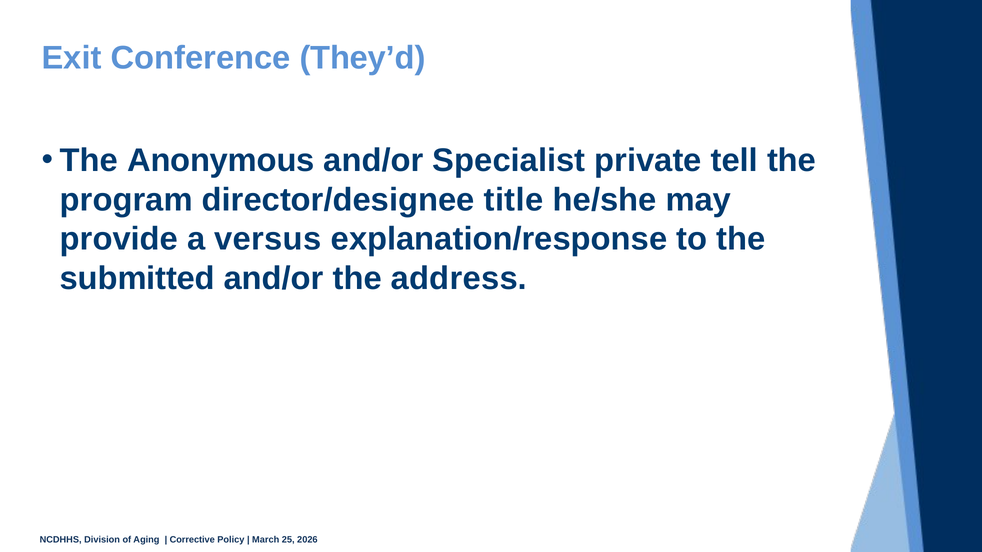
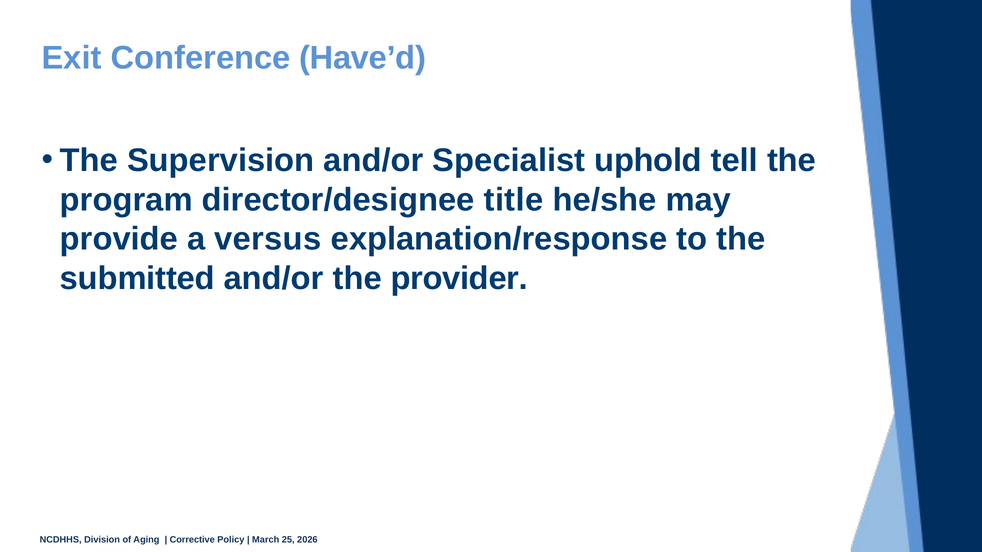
They’d: They’d -> Have’d (363, 58)
Anonymous: Anonymous -> Supervision (221, 161)
private: private -> uphold (648, 161)
address: address -> provider (459, 279)
